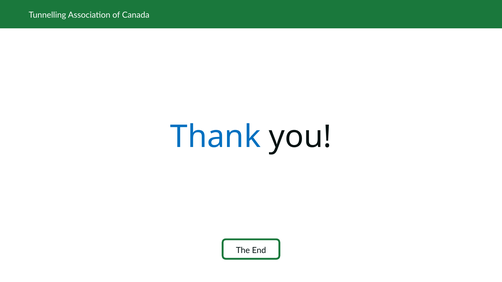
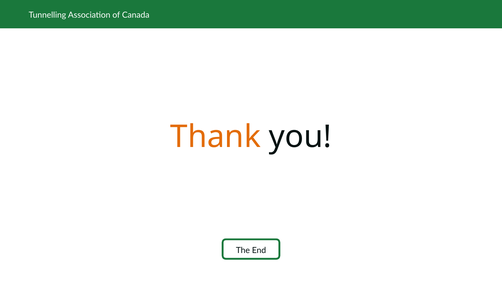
Thank colour: blue -> orange (216, 137)
